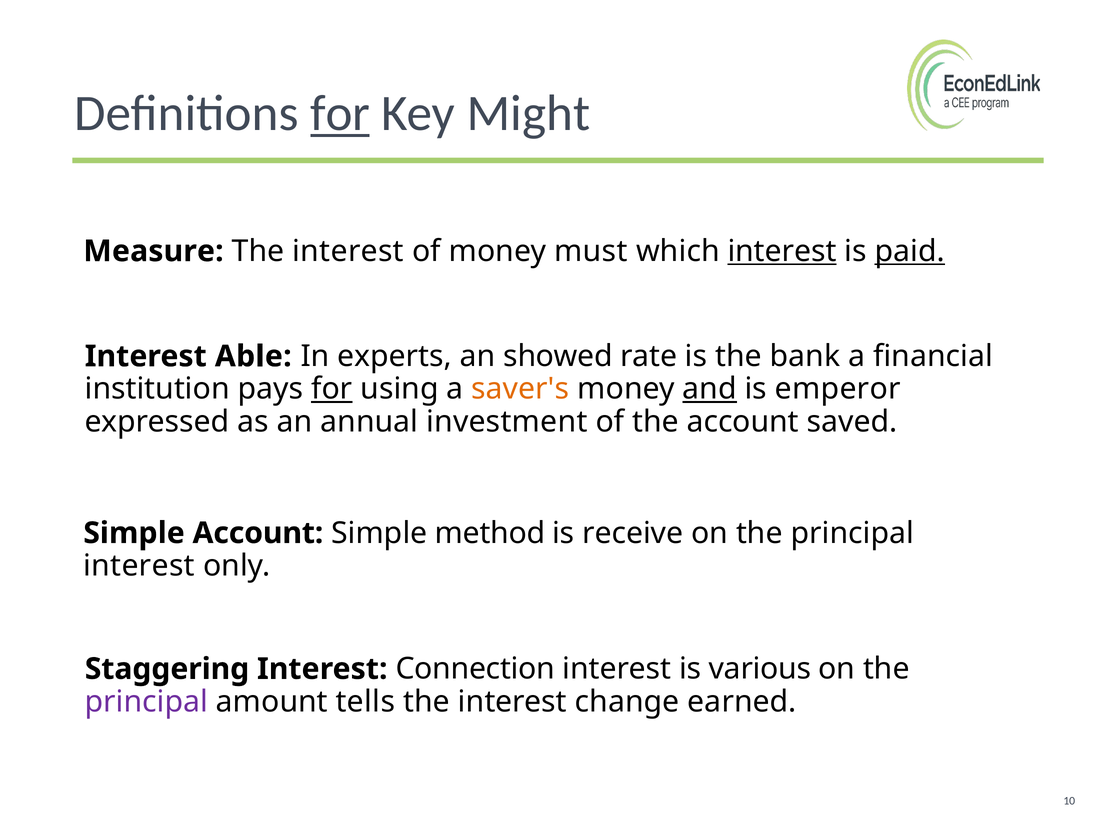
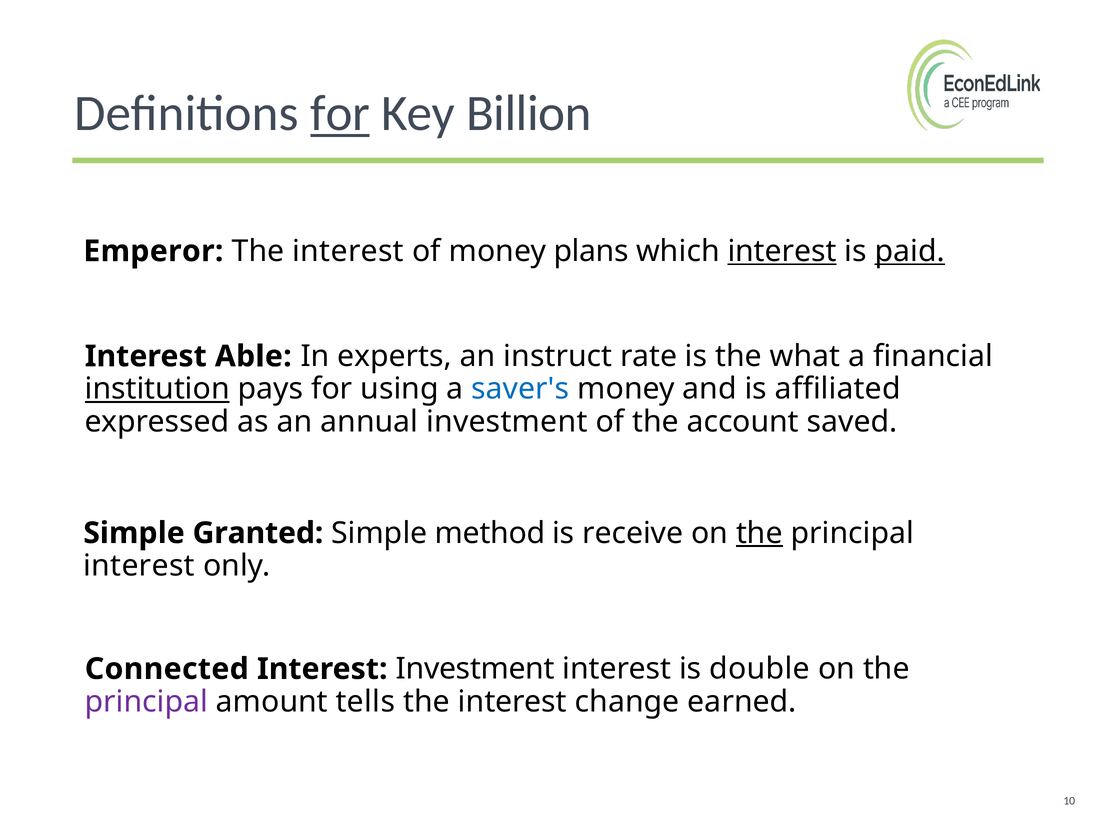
Might: Might -> Billion (529, 113)
Measure: Measure -> Emperor (153, 251)
must: must -> plans (591, 251)
showed: showed -> instruct (558, 356)
bank: bank -> what (805, 356)
institution underline: none -> present (157, 389)
for underline: present -> none (332, 389)
saver's colour: orange -> blue (520, 389)
and underline: present -> none (710, 389)
emperor: emperor -> affiliated (838, 389)
Simple Account: Account -> Granted (258, 533)
the underline: none -> present (759, 533)
Staggering: Staggering -> Connected (167, 669)
Interest Connection: Connection -> Investment (475, 669)
various: various -> double (760, 669)
